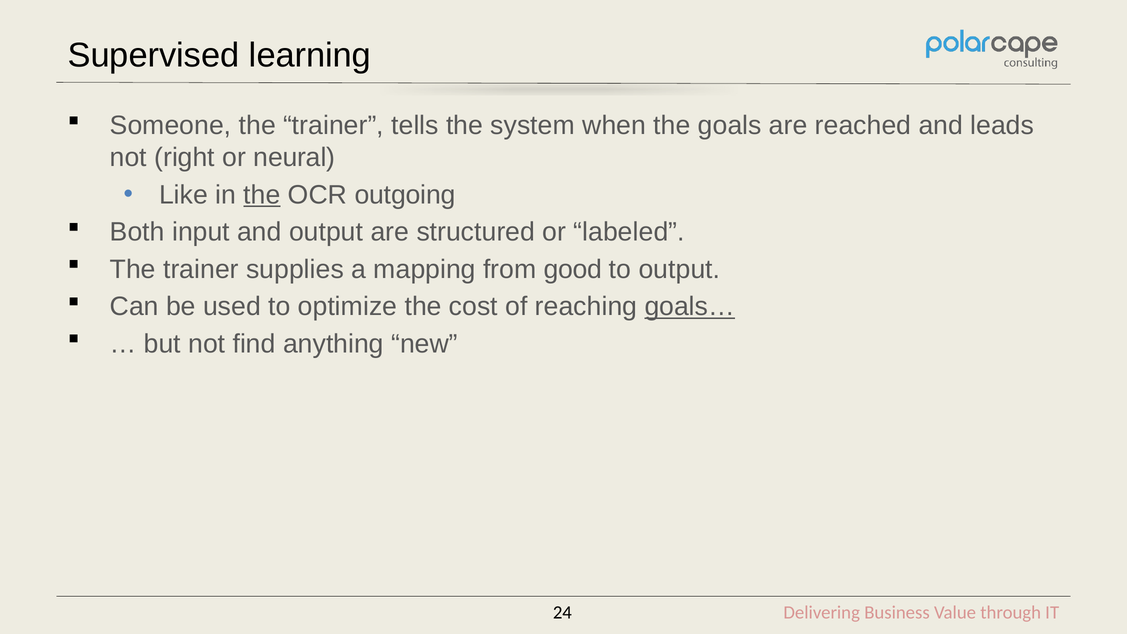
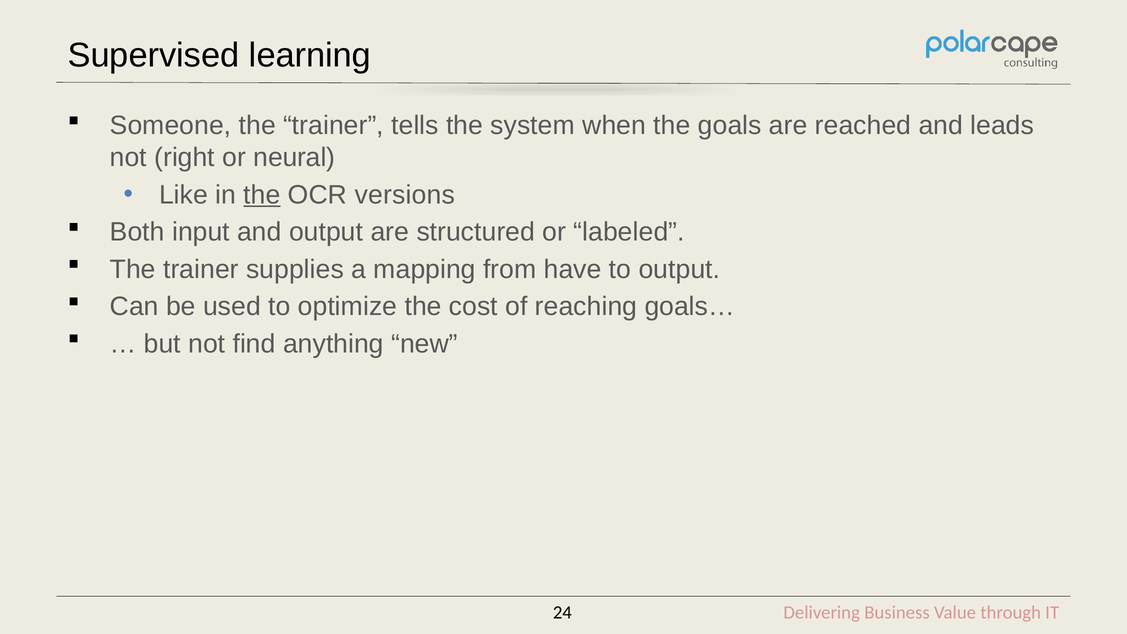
outgoing: outgoing -> versions (405, 195)
good: good -> have (573, 269)
goals… underline: present -> none (690, 307)
